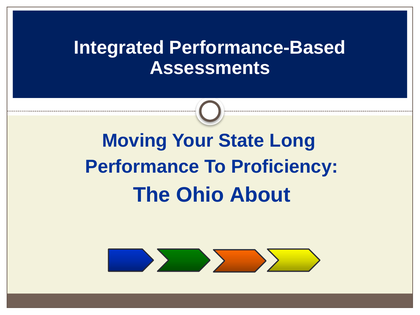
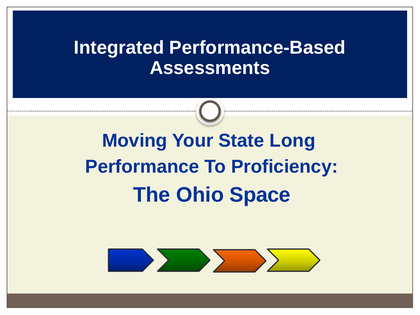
About: About -> Space (260, 195)
